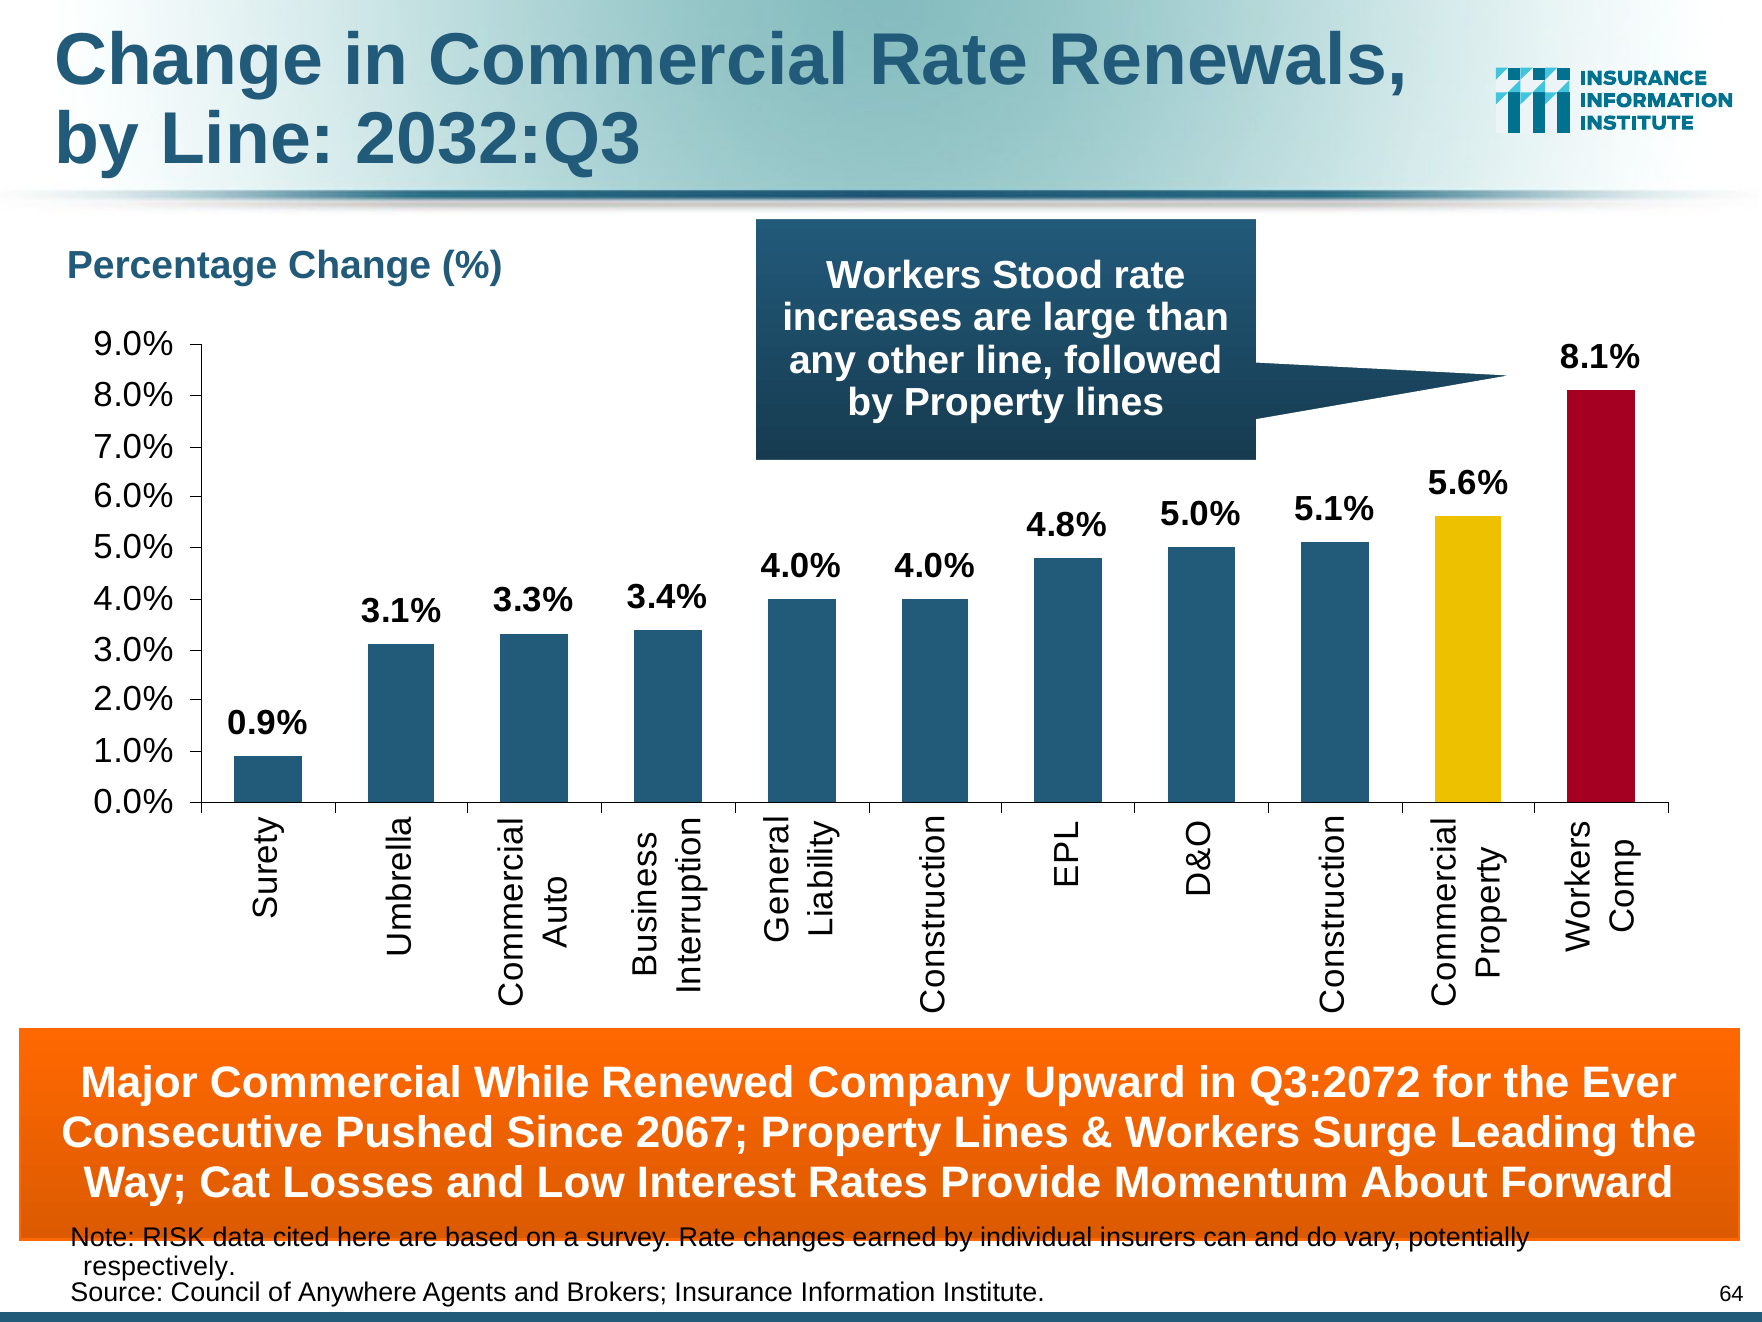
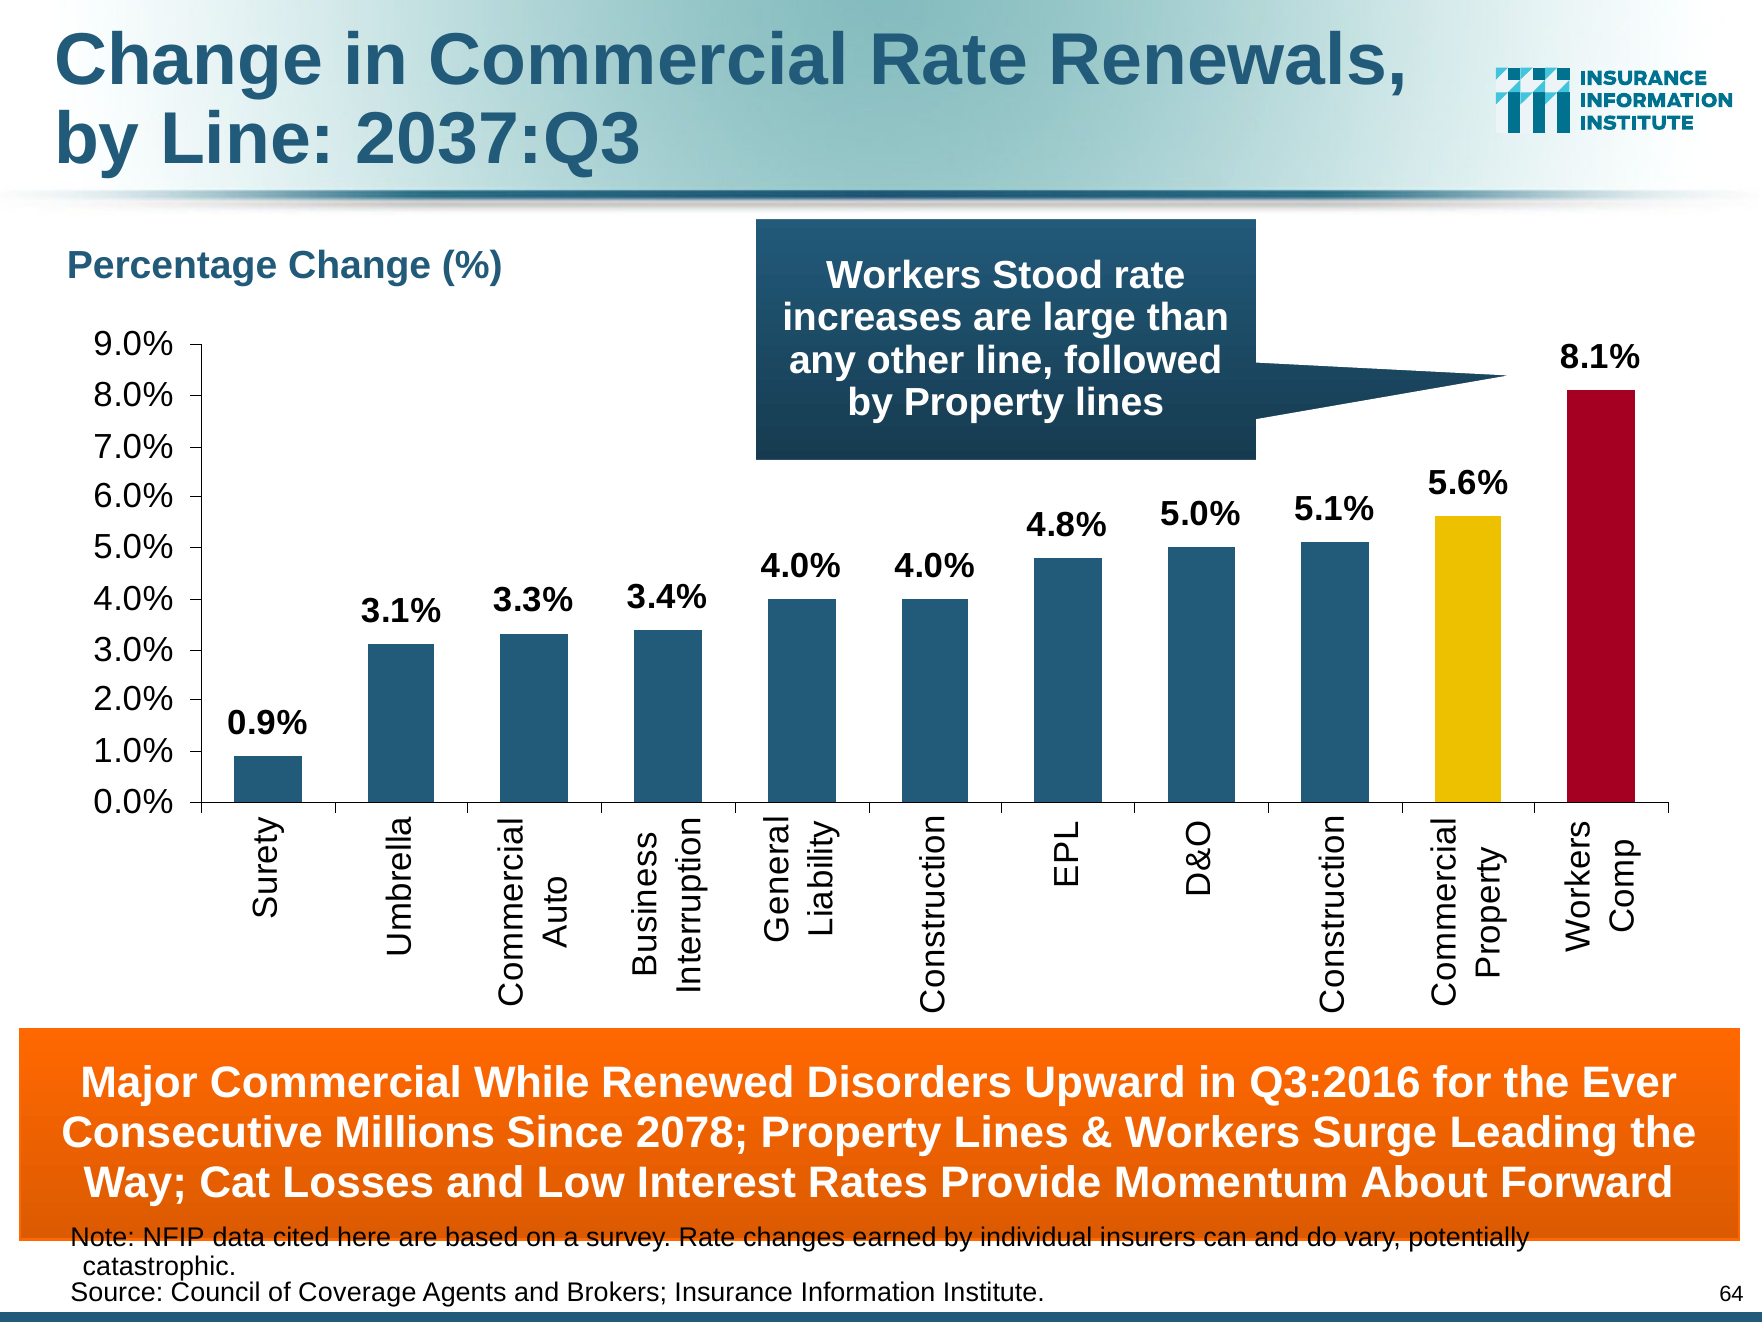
2032:Q3: 2032:Q3 -> 2037:Q3 (498, 139)
Company: Company -> Disorders (909, 1082)
Q3:2072: Q3:2072 -> Q3:2016 (1335, 1082)
Pushed: Pushed -> Millions (415, 1132)
2067: 2067 -> 2078 (692, 1132)
RISK: RISK -> NFIP (174, 1237)
respectively: respectively -> catastrophic (160, 1266)
Anywhere: Anywhere -> Coverage (357, 1292)
